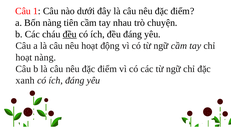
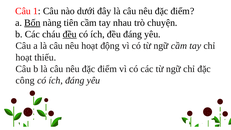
Bốn underline: none -> present (32, 23)
hoạt nàng: nàng -> thiếu (45, 57)
xanh: xanh -> công (25, 80)
